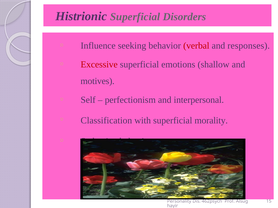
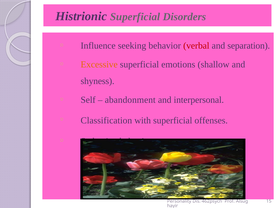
responses: responses -> separation (249, 46)
Excessive colour: red -> orange (99, 65)
motives: motives -> shyness (98, 81)
perfectionism: perfectionism -> abandonment (130, 100)
morality: morality -> offenses (211, 121)
